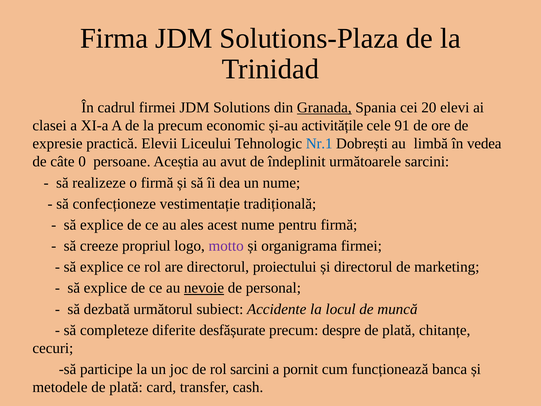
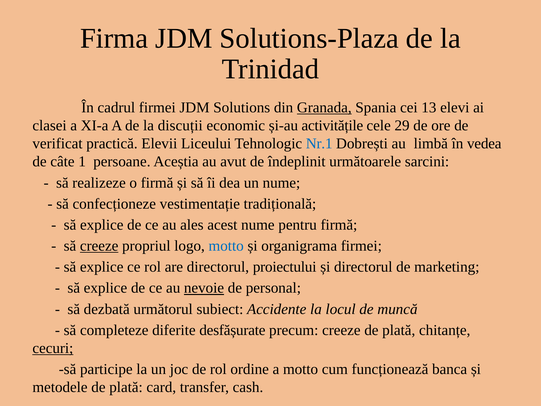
20: 20 -> 13 (429, 107)
la precum: precum -> discuții (180, 125)
91: 91 -> 29 (402, 125)
expresie: expresie -> verificat (57, 144)
0: 0 -> 1 (82, 162)
creeze underline: none -> present (99, 246)
motto colour: purple -> blue (226, 246)
precum despre: despre -> creeze (341, 330)
cecuri underline: none -> present (53, 348)
rol sarcini: sarcini -> ordine (250, 369)
a pornit: pornit -> motto (301, 369)
